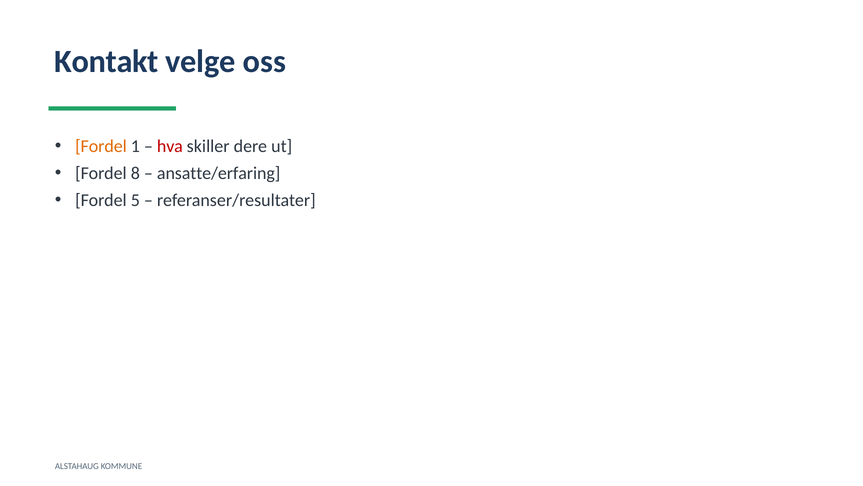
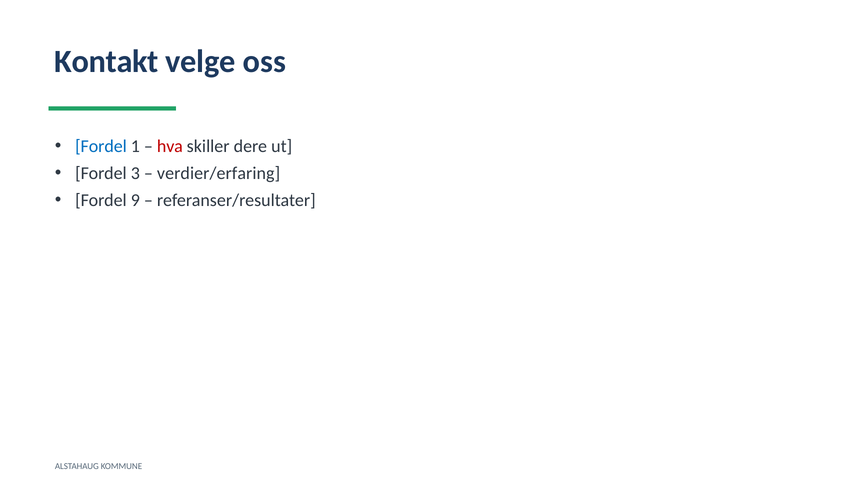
Fordel colour: orange -> blue (101, 146)
8: 8 -> 3 (135, 173)
ansatte/erfaring: ansatte/erfaring -> verdier/erfaring (219, 173)
5: 5 -> 9 (135, 200)
